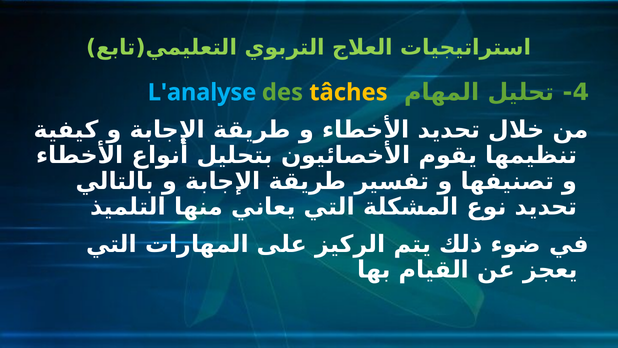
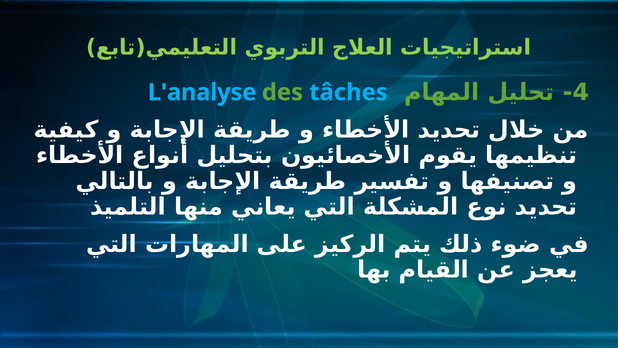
tâches colour: yellow -> light blue (348, 92)
